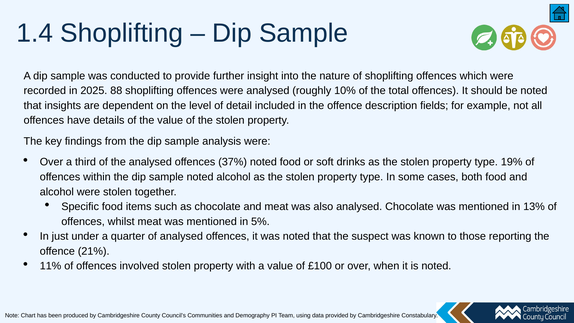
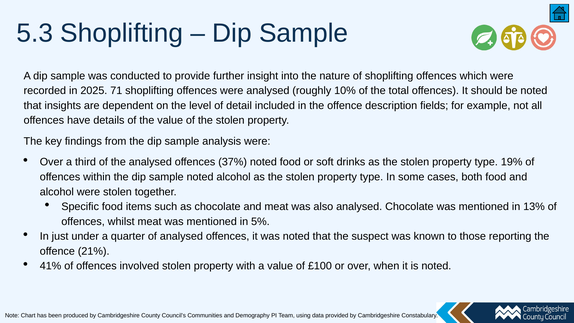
1.4: 1.4 -> 5.3 (35, 33)
88: 88 -> 71 (116, 91)
11%: 11% -> 41% (51, 266)
